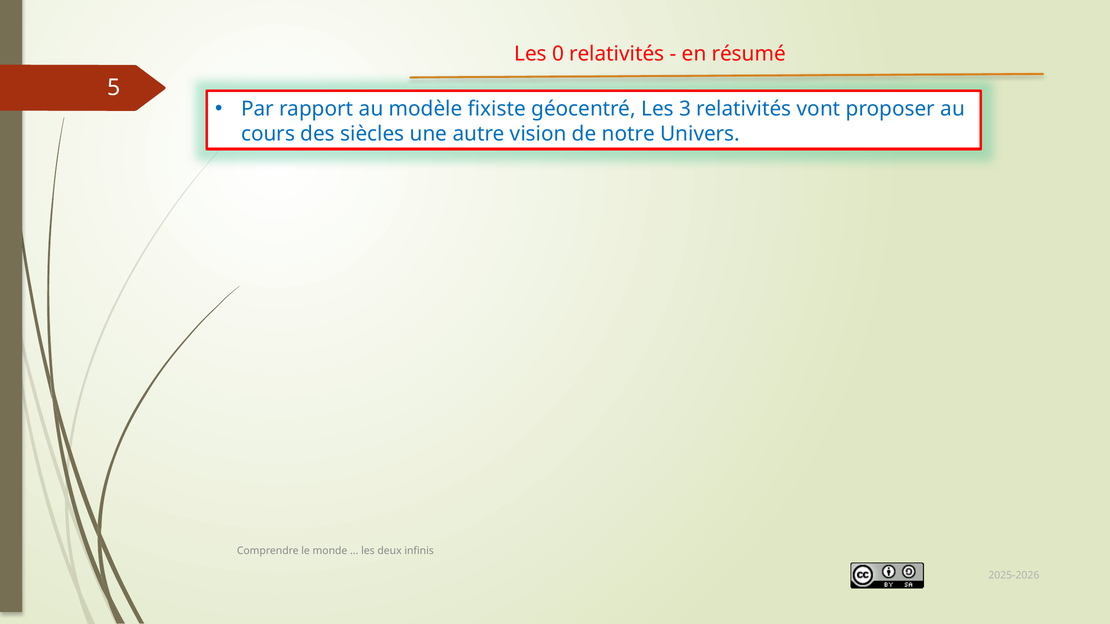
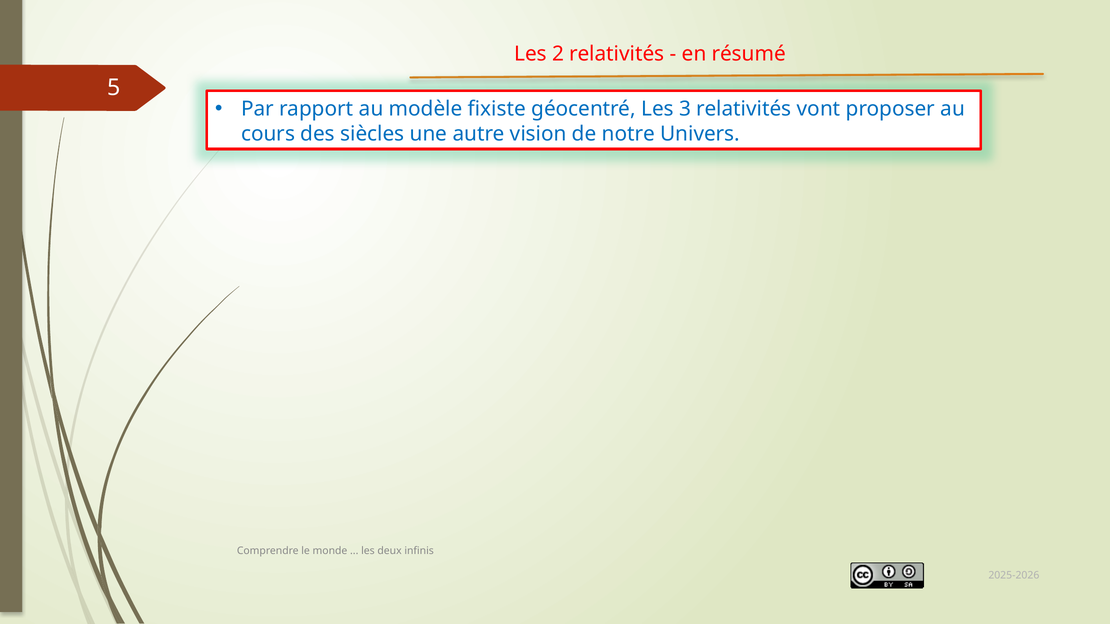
0: 0 -> 2 (558, 54)
